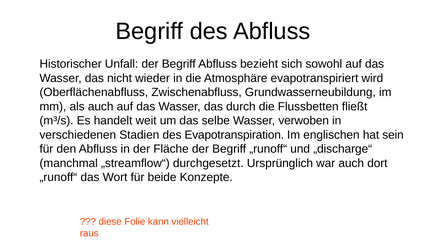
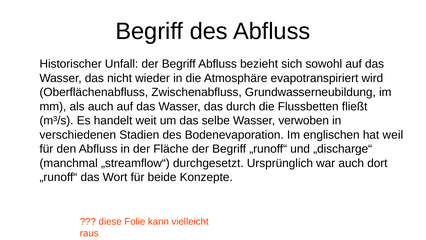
Evapotranspiration: Evapotranspiration -> Bodenevaporation (234, 135)
sein: sein -> weil (393, 135)
